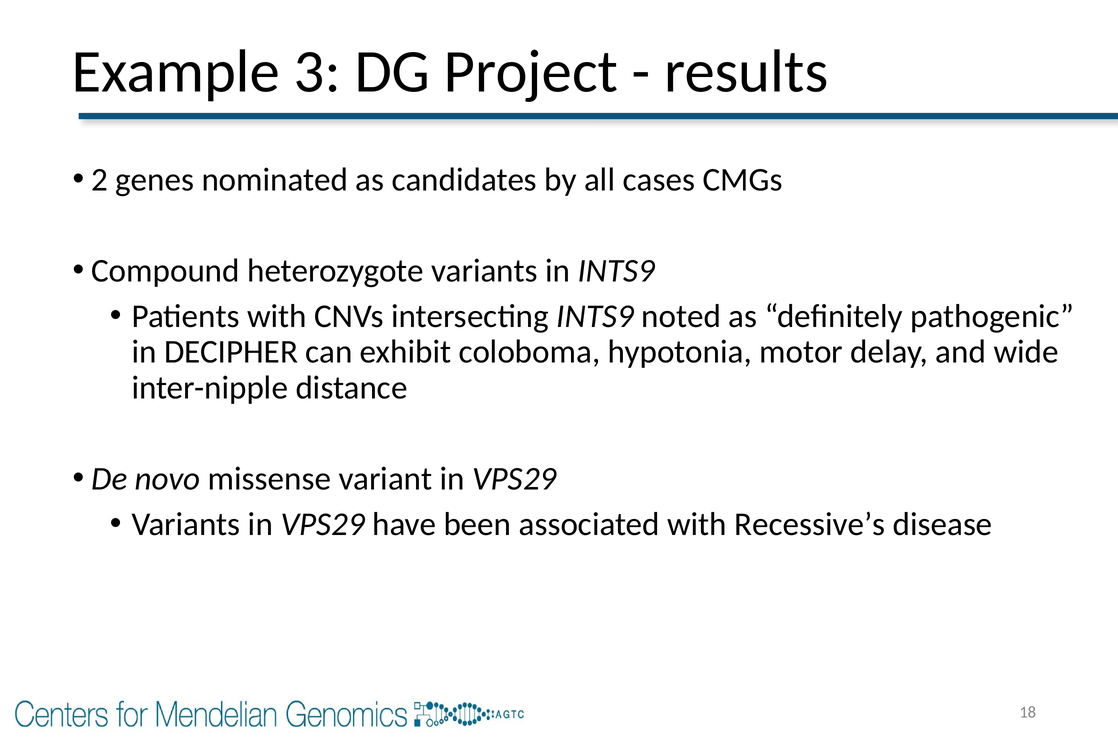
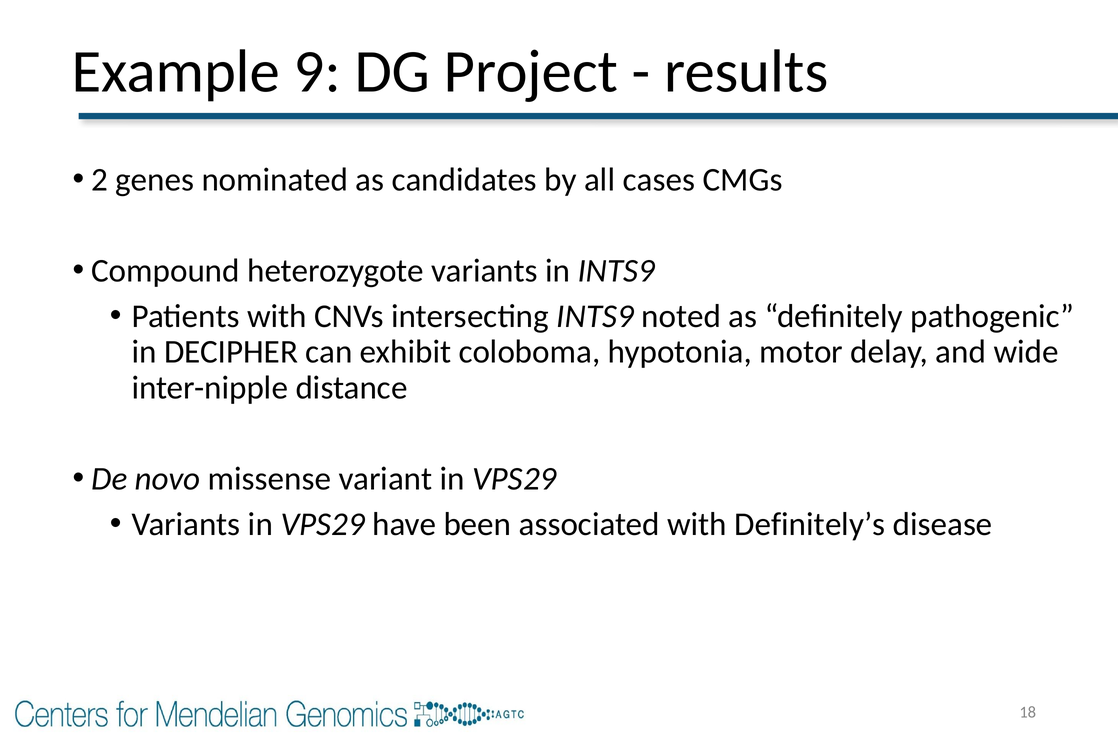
3: 3 -> 9 (317, 72)
Recessive’s: Recessive’s -> Definitely’s (810, 524)
